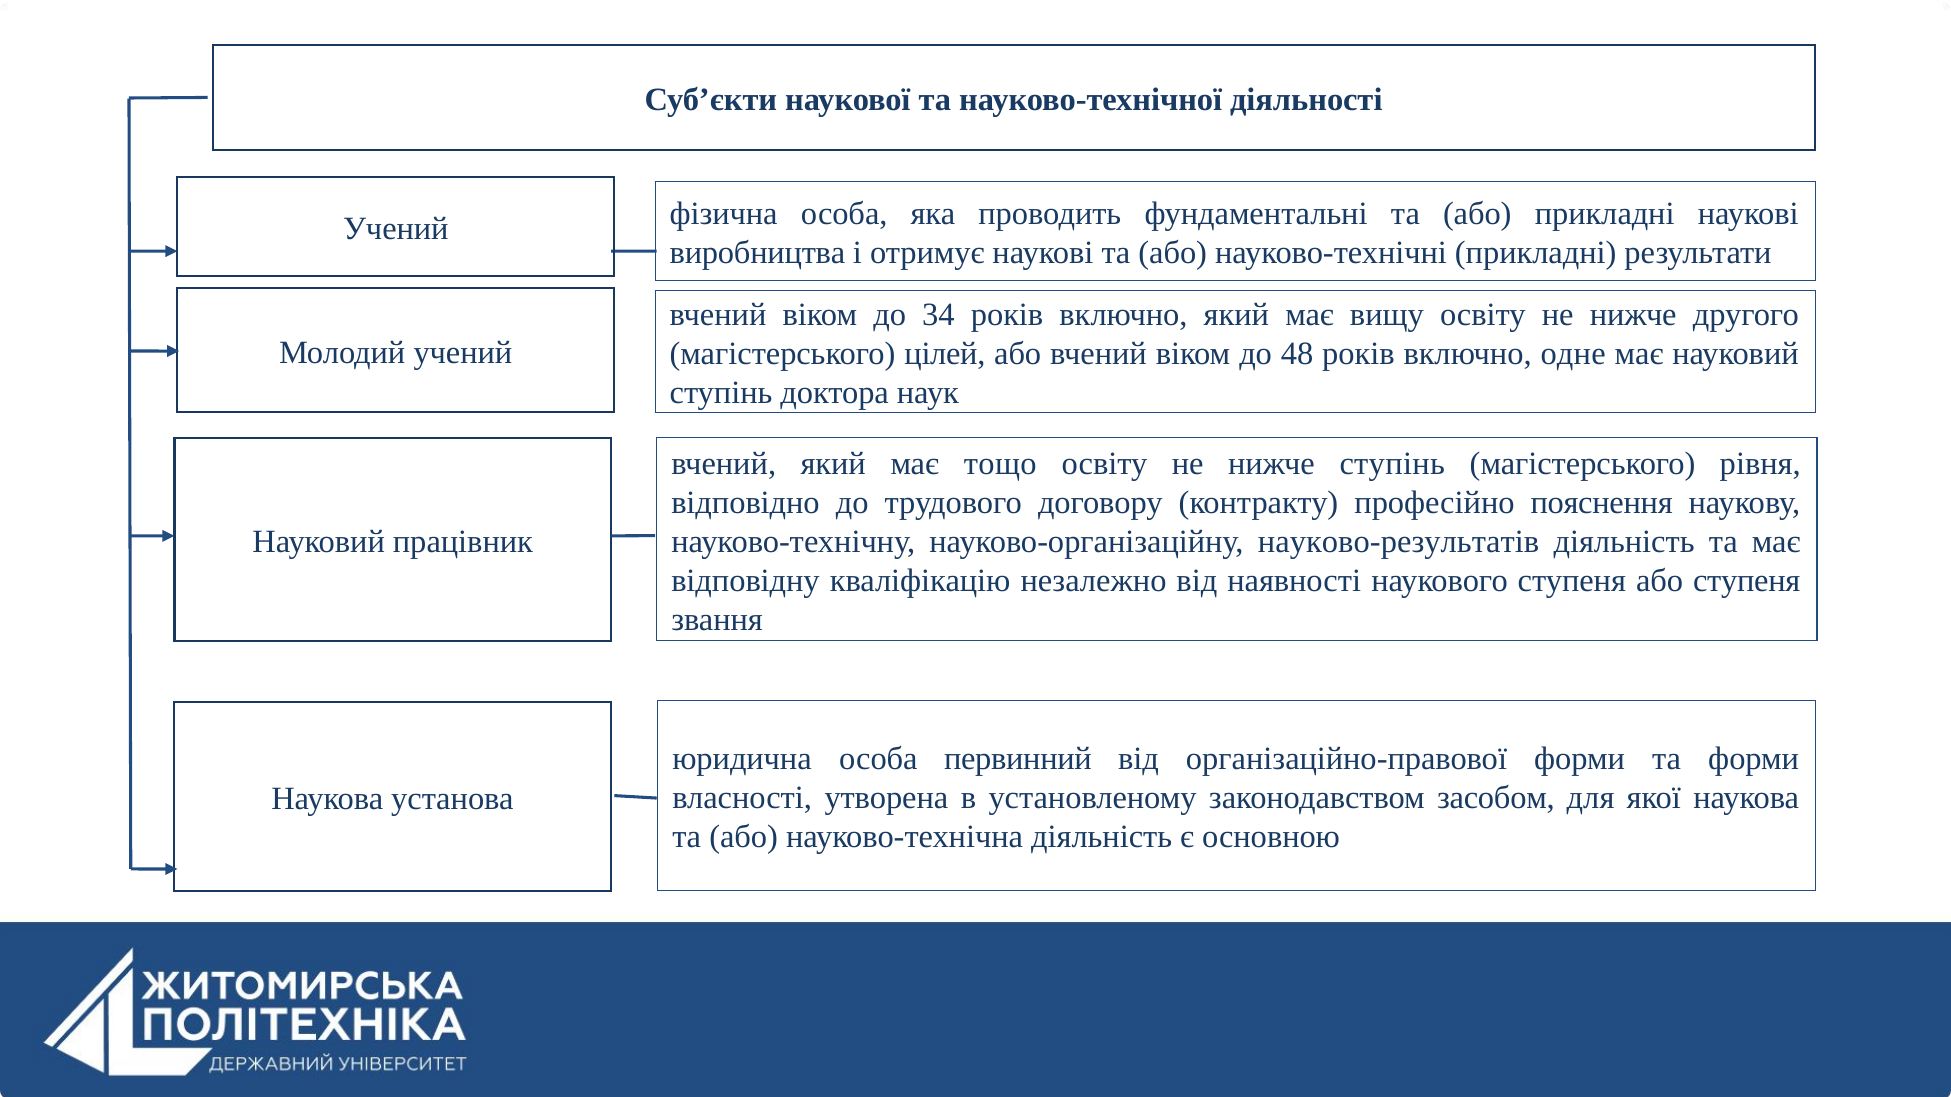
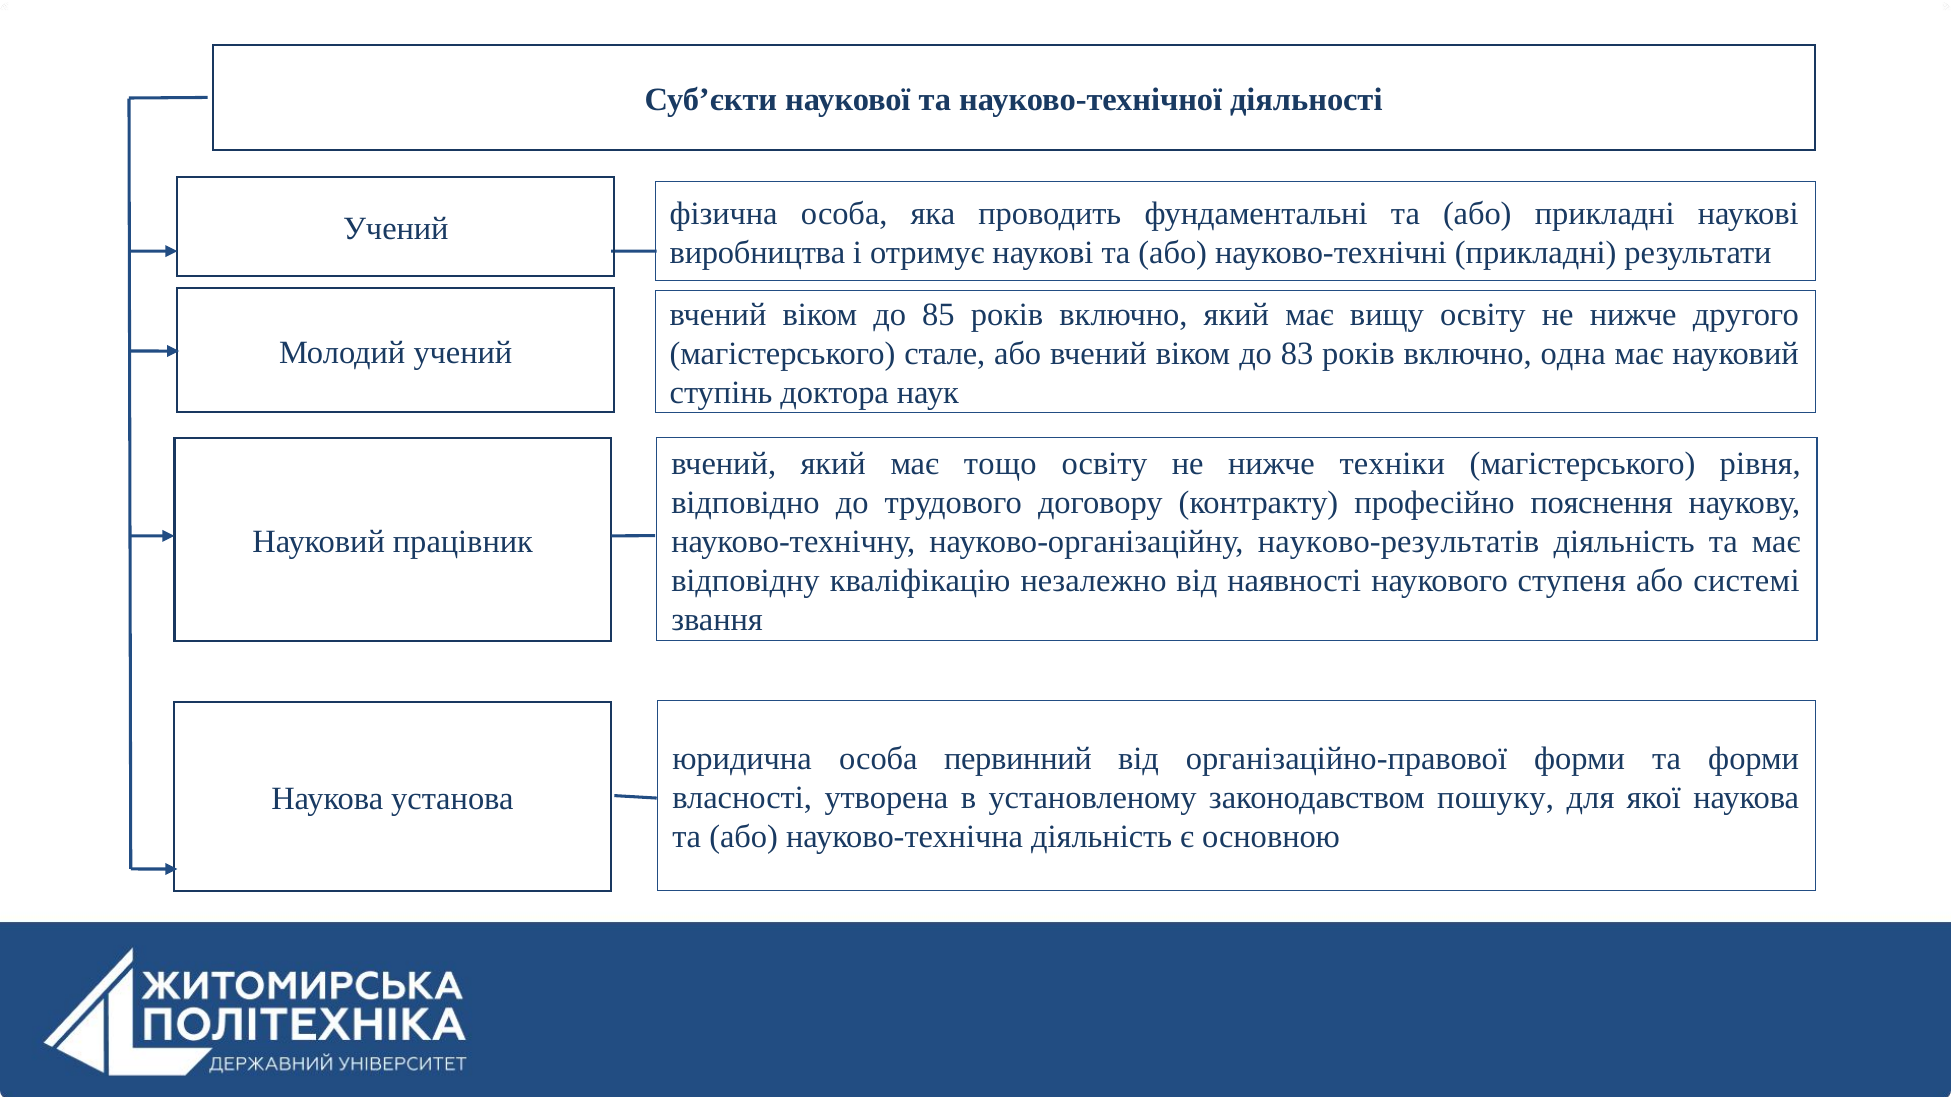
34: 34 -> 85 (938, 315)
цілей: цілей -> стале (945, 354)
48: 48 -> 83 (1297, 354)
одне: одне -> одна (1573, 354)
нижче ступінь: ступінь -> техніки (1392, 464)
або ступеня: ступеня -> системі (1746, 581)
засобом: засобом -> пошуку (1496, 798)
